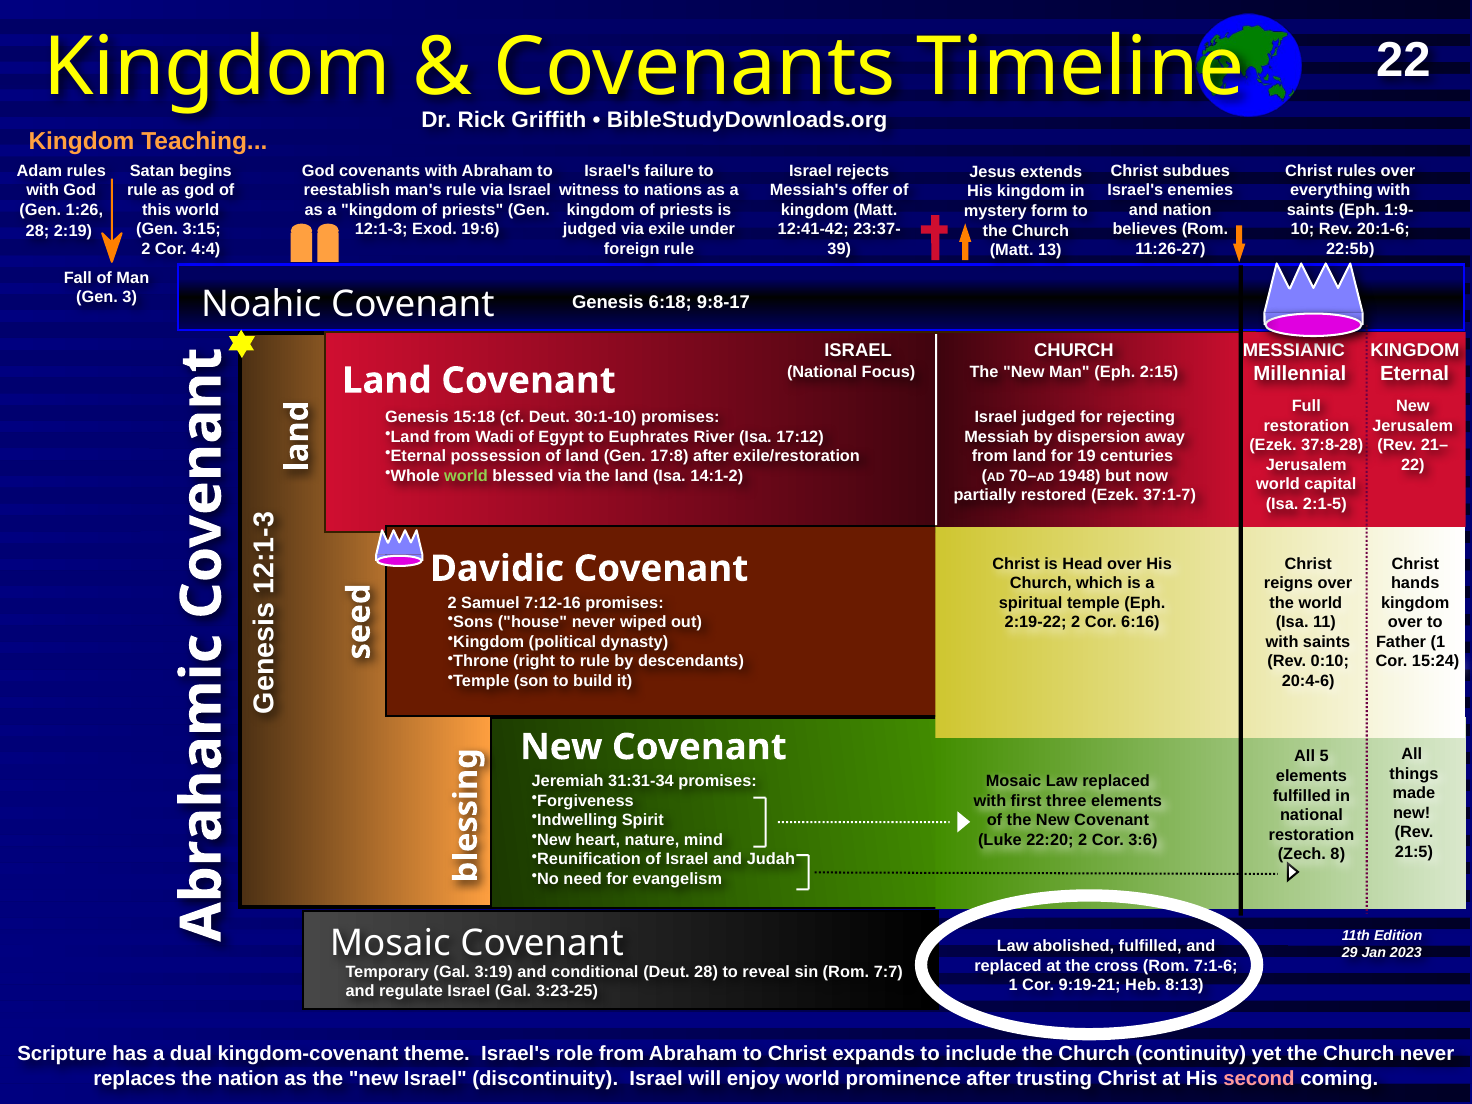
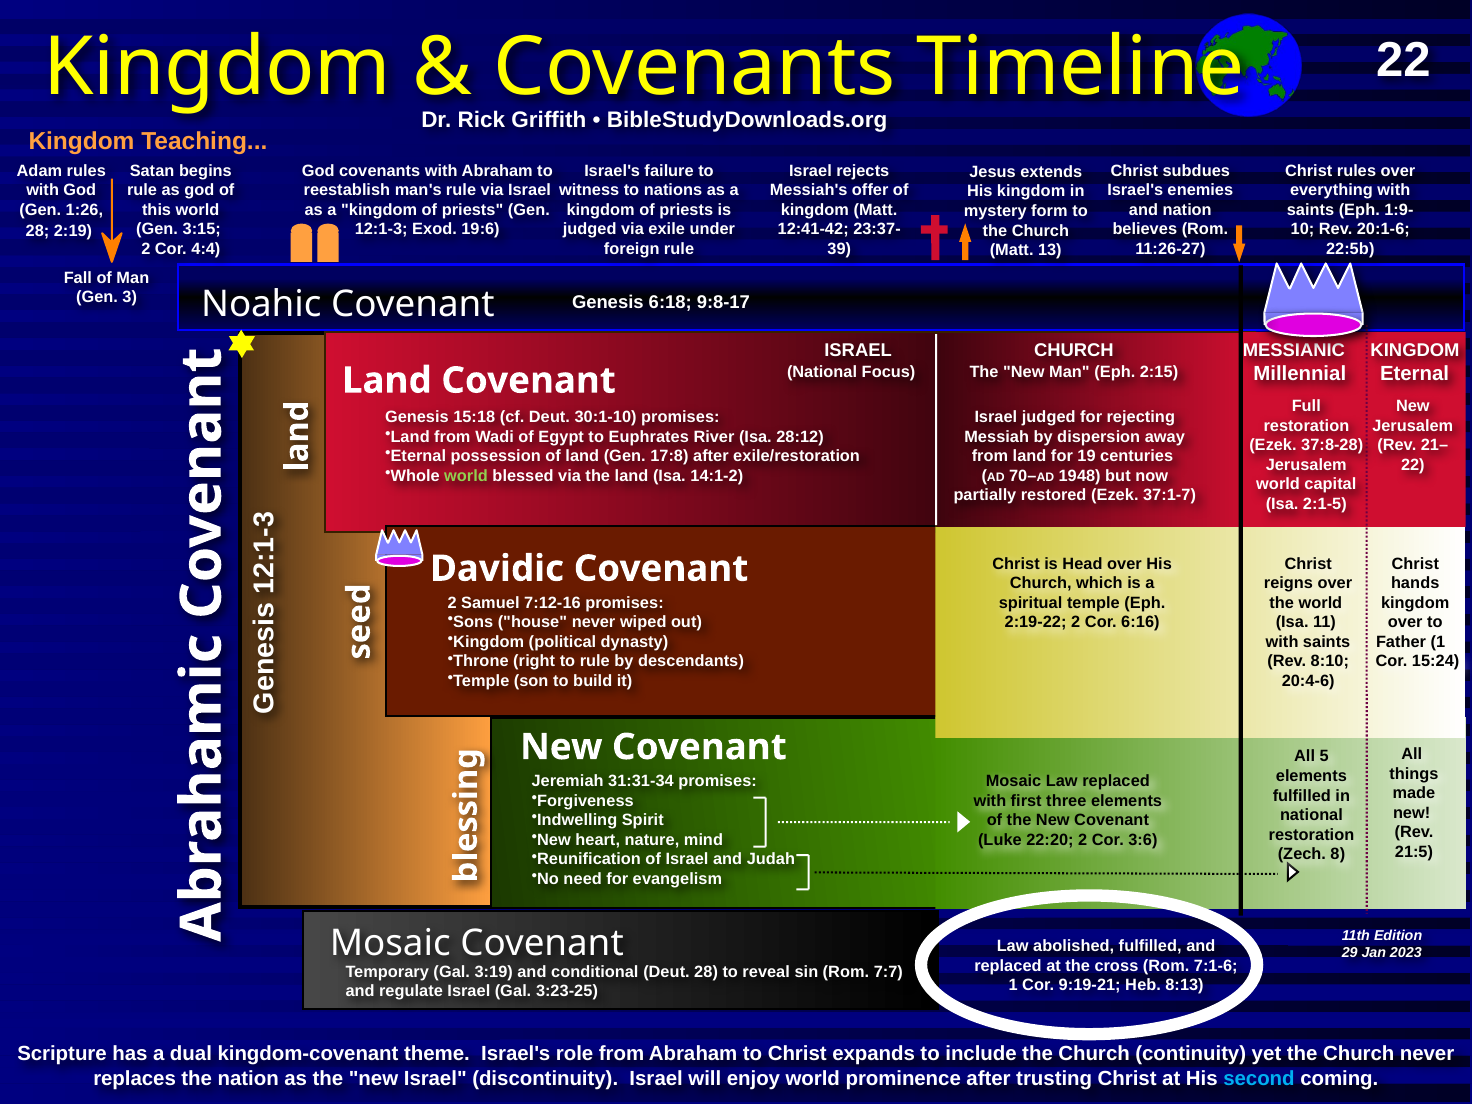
17:12: 17:12 -> 28:12 (800, 437)
0:10: 0:10 -> 8:10 (1330, 662)
second colour: pink -> light blue (1259, 1078)
